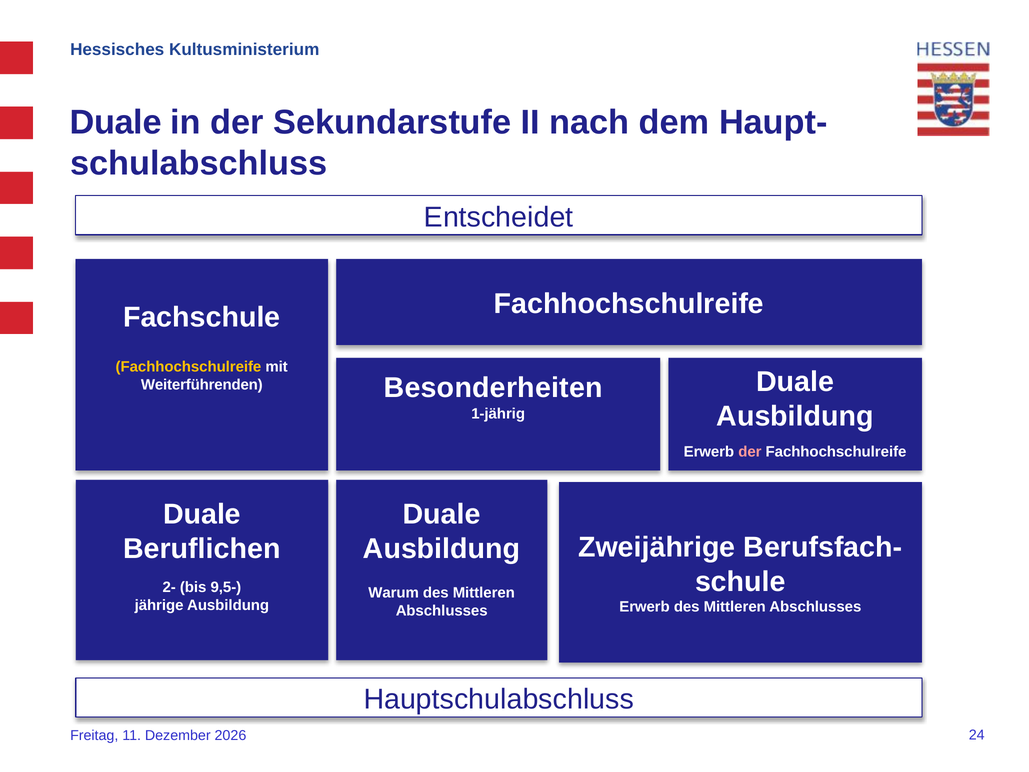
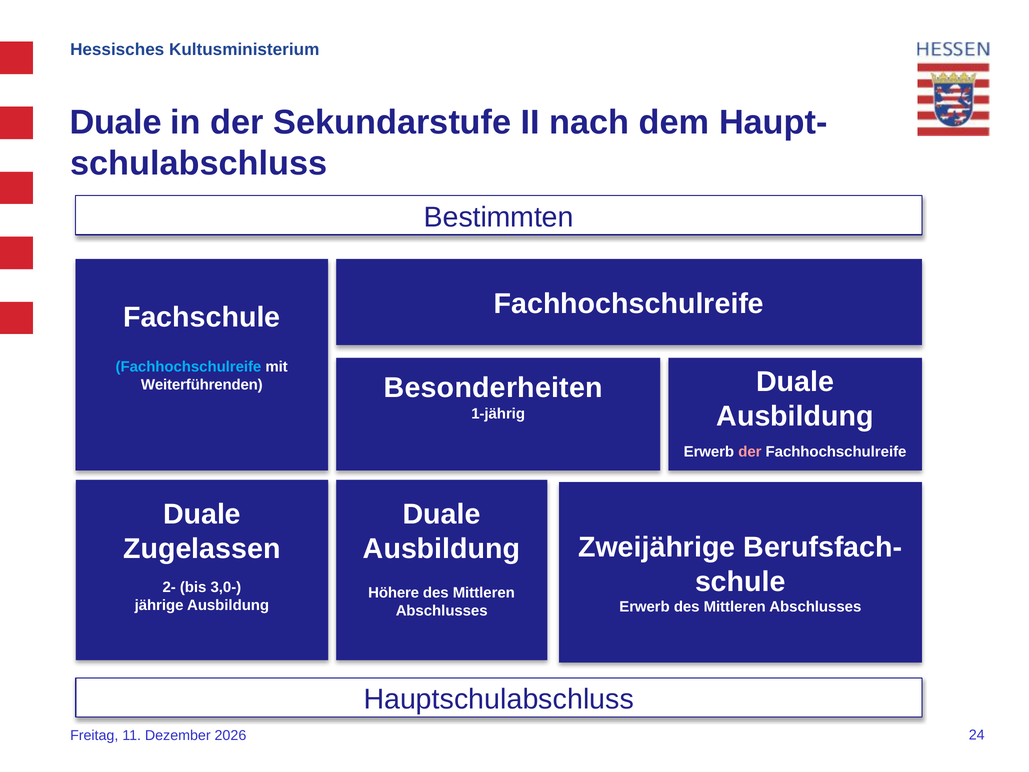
Entscheidet: Entscheidet -> Bestimmten (499, 217)
Fachhochschulreife colour: yellow -> light blue (188, 367)
Beruflichen: Beruflichen -> Zugelassen (202, 548)
9,5-: 9,5- -> 3,0- (226, 587)
Warum: Warum -> Höhere (394, 593)
